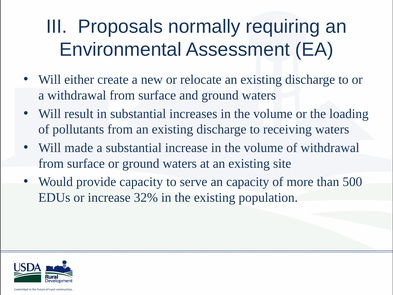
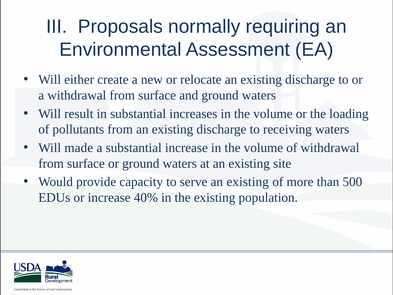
serve an capacity: capacity -> existing (248, 182)
32%: 32% -> 40% (146, 197)
